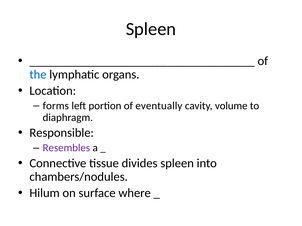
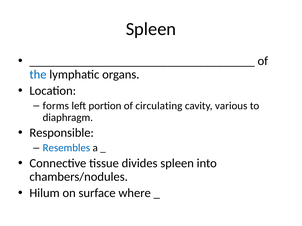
eventually: eventually -> circulating (159, 106)
volume: volume -> various (231, 106)
Resembles colour: purple -> blue (66, 148)
